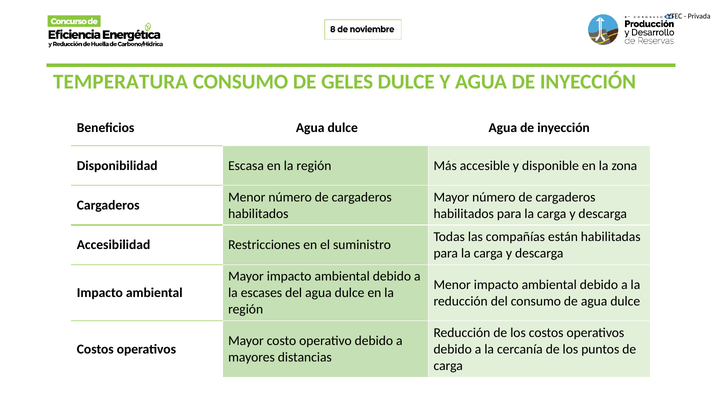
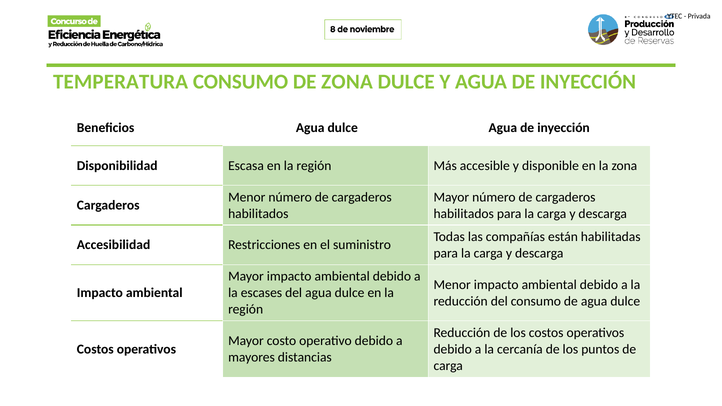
DE GELES: GELES -> ZONA (347, 82)
